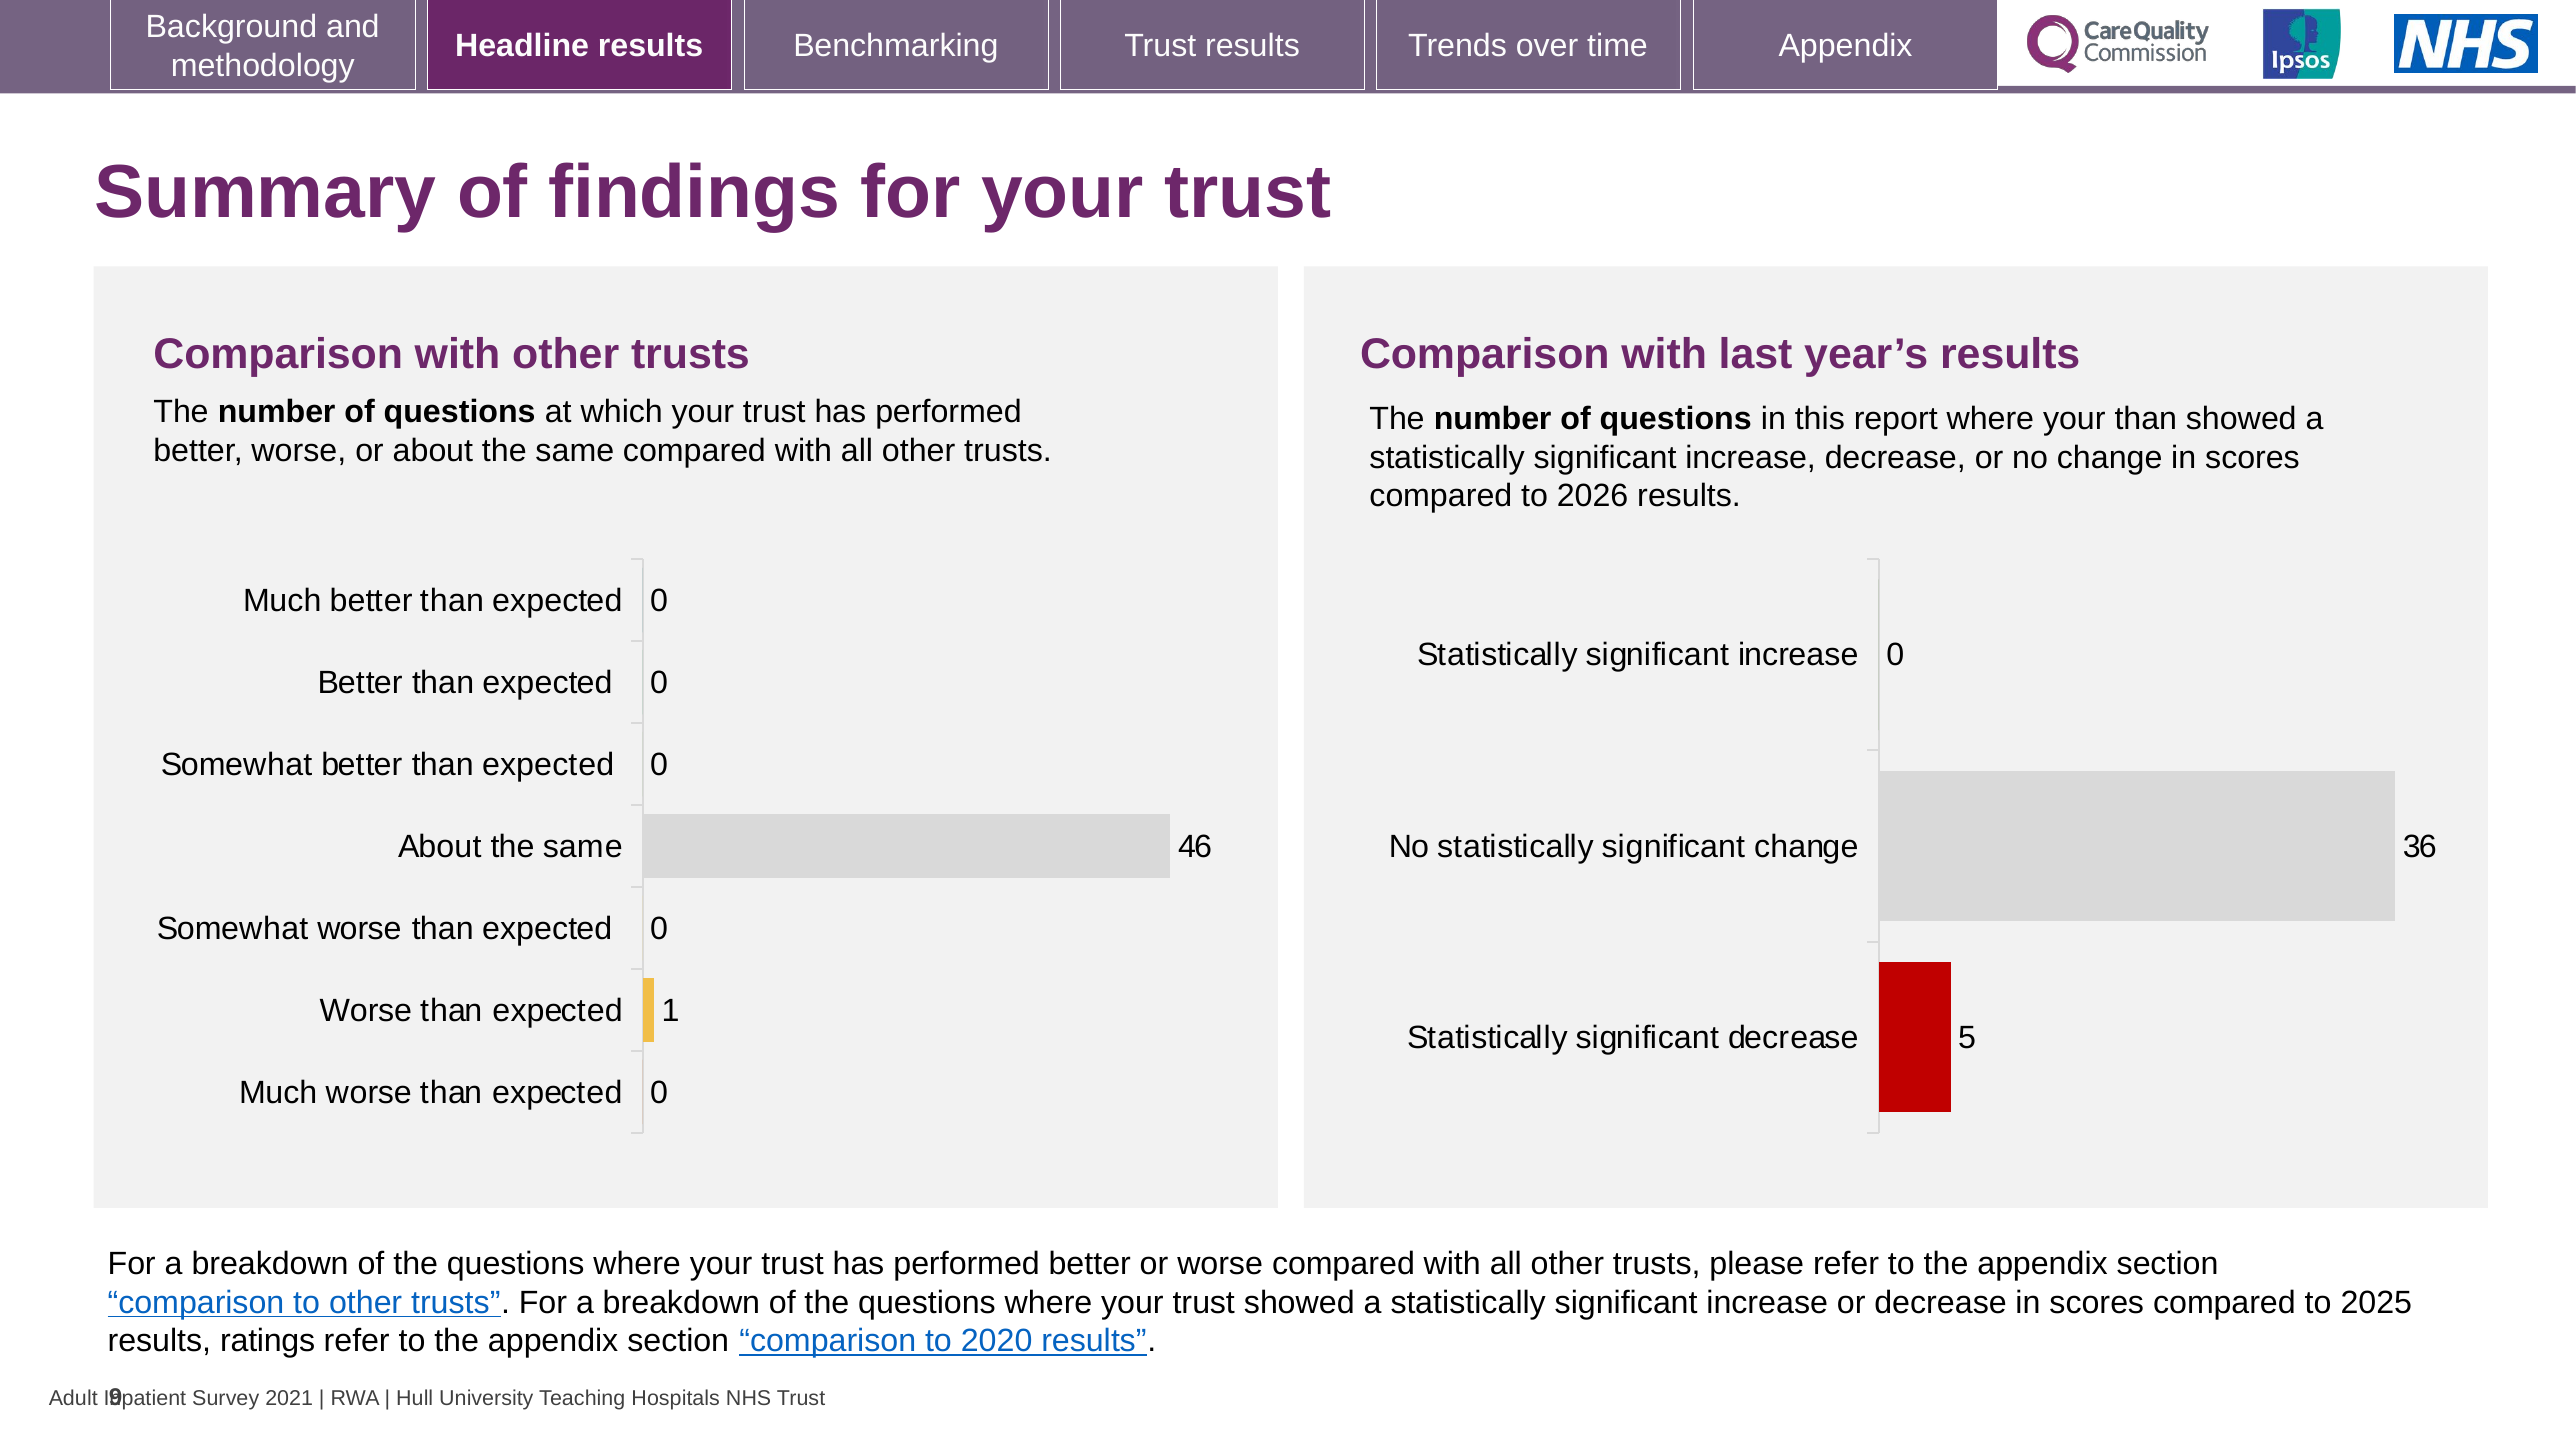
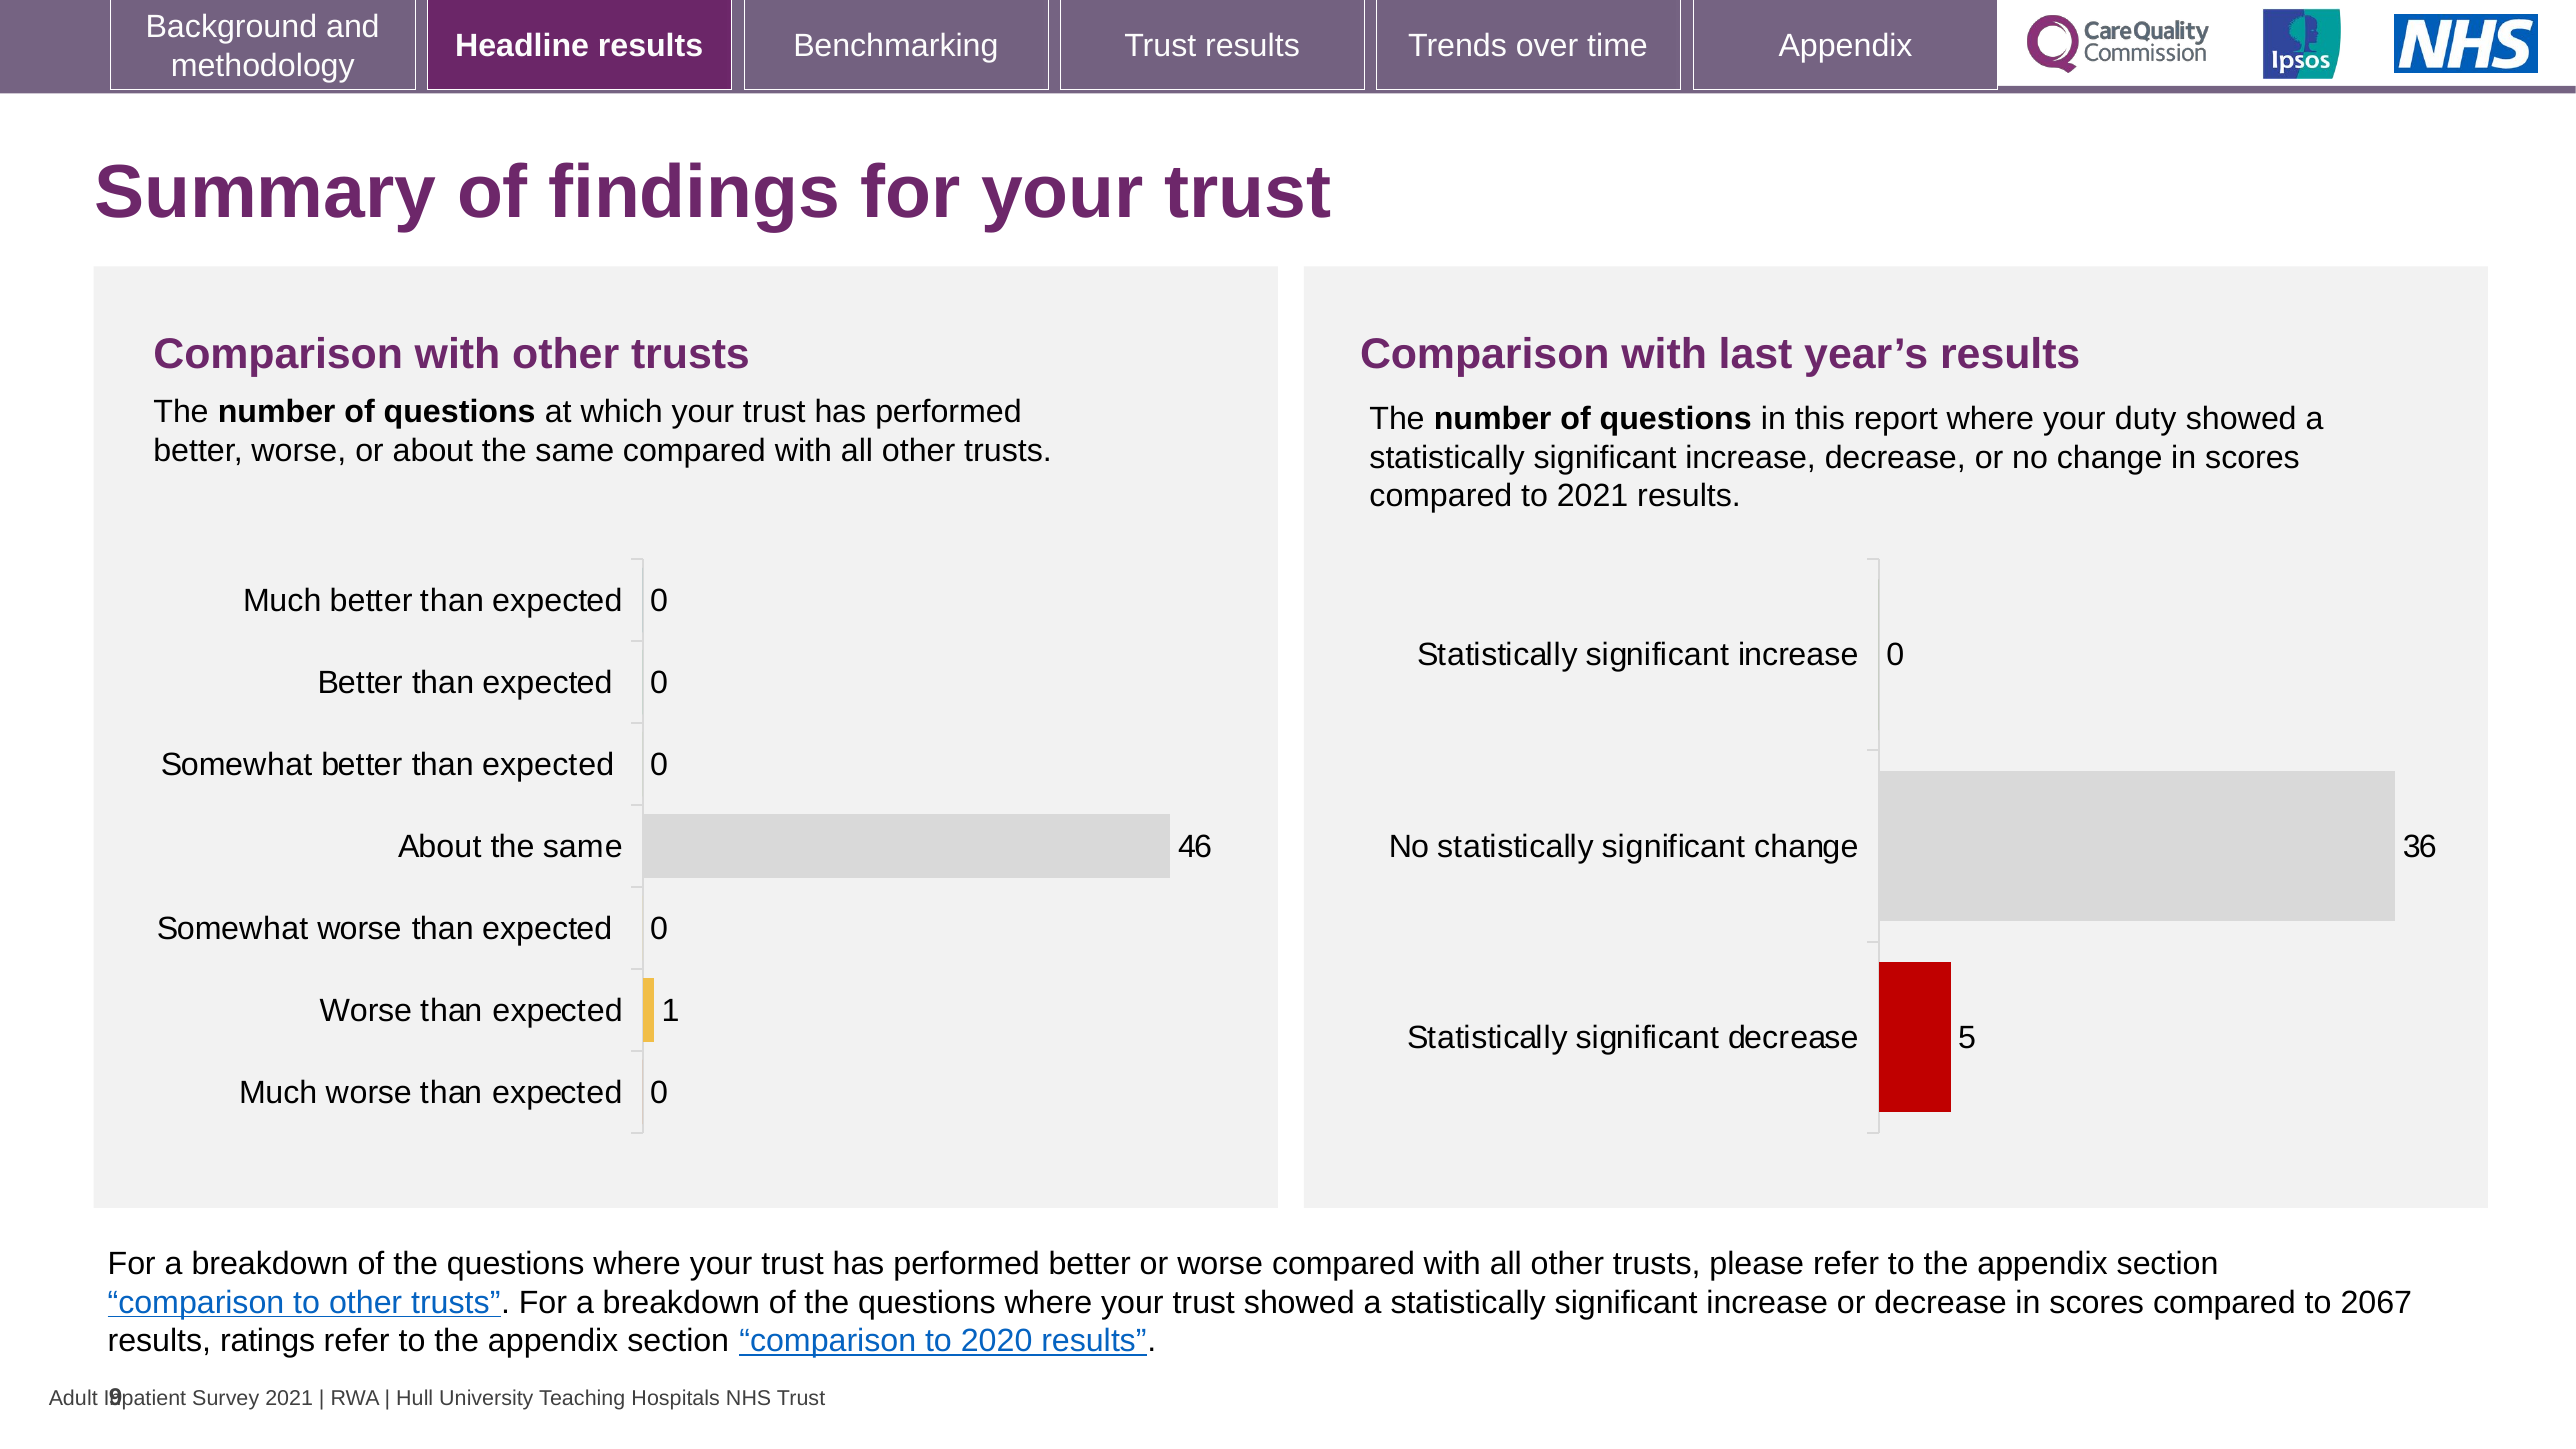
your than: than -> duty (2146, 419)
to 2026: 2026 -> 2021 (1593, 496)
2025: 2025 -> 2067 (2376, 1303)
